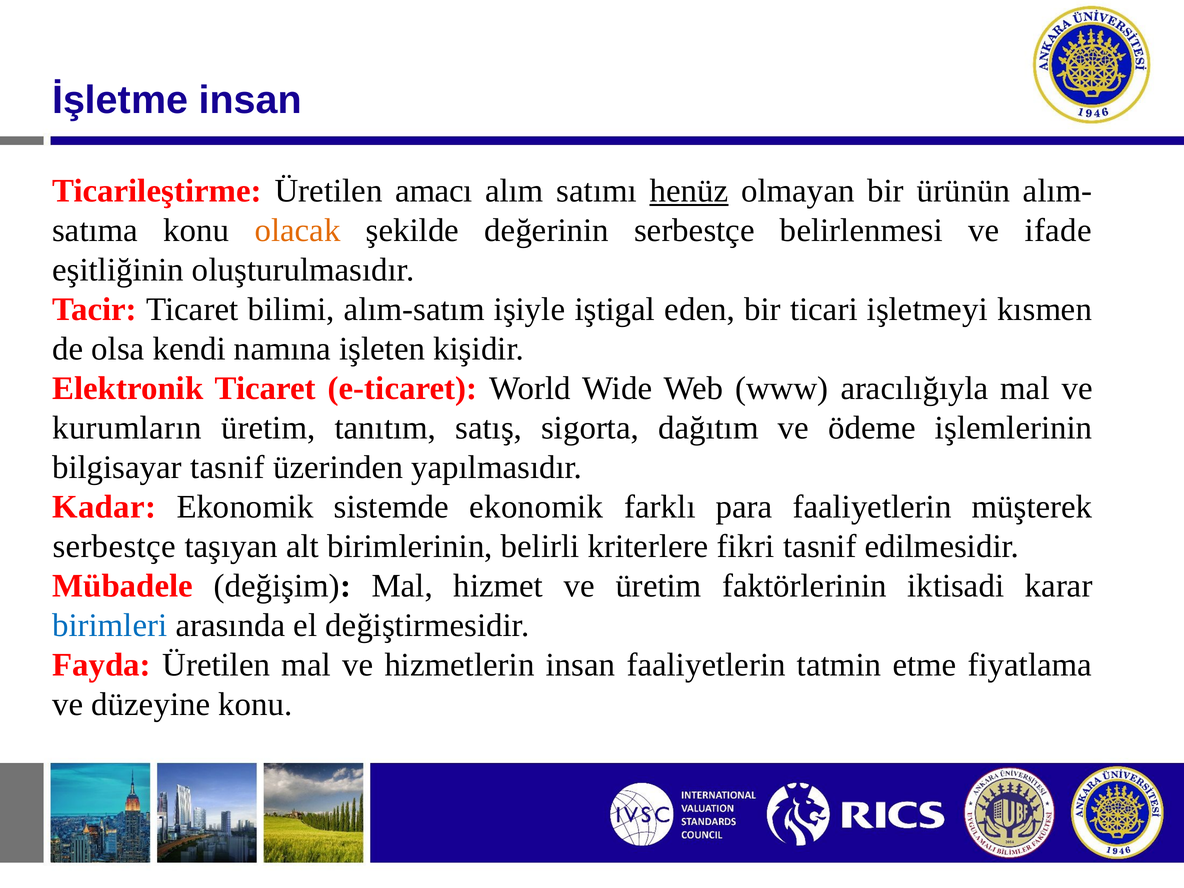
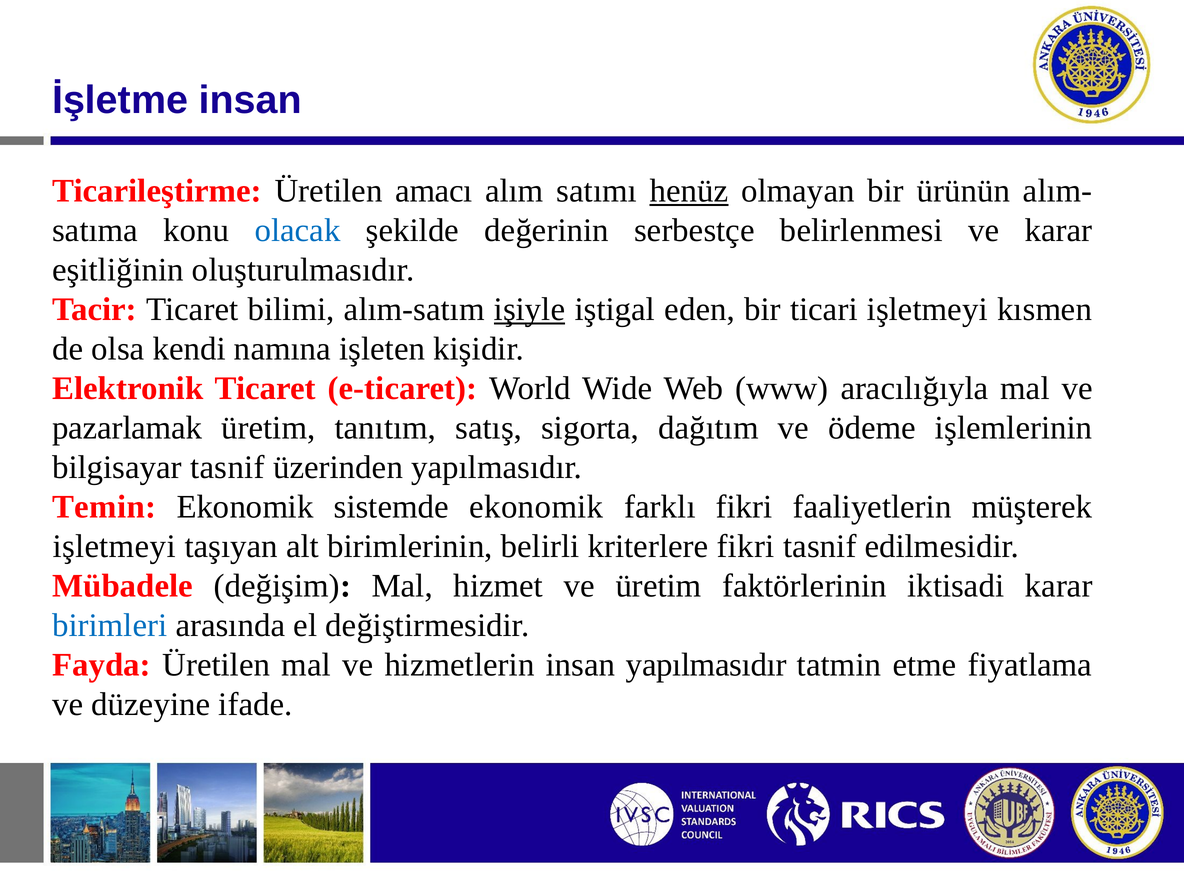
olacak colour: orange -> blue (298, 230)
ve ifade: ifade -> karar (1058, 230)
işiyle underline: none -> present (530, 309)
kurumların: kurumların -> pazarlamak (127, 428)
Kadar: Kadar -> Temin (104, 507)
farklı para: para -> fikri (744, 507)
serbestçe: serbestçe -> işletmeyi (114, 546)
insan faaliyetlerin: faaliyetlerin -> yapılmasıdır (706, 665)
düzeyine konu: konu -> ifade (255, 704)
